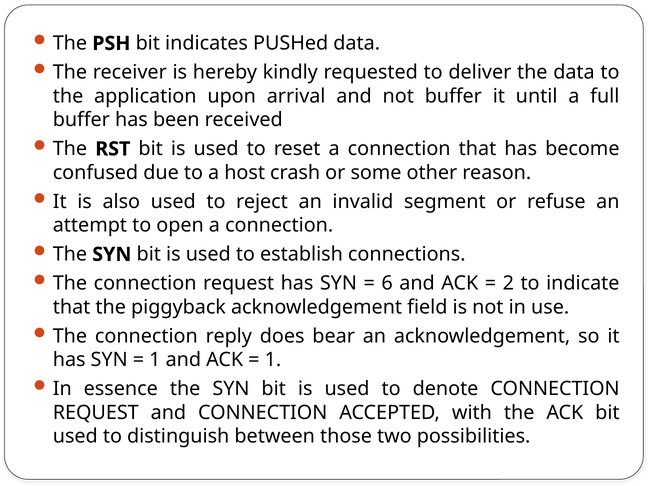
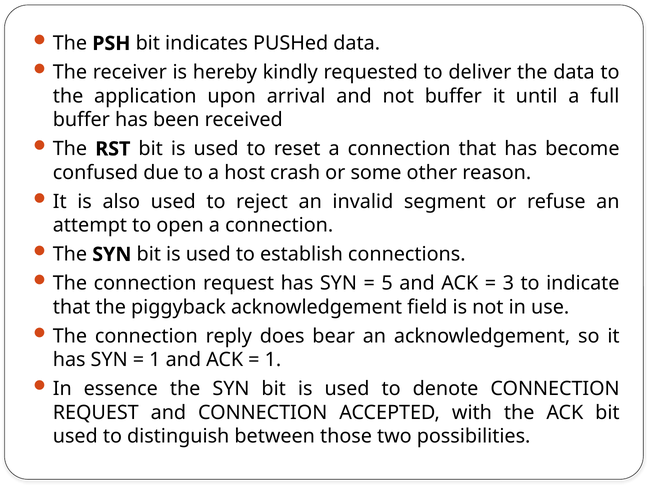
6: 6 -> 5 (387, 283)
2: 2 -> 3 (508, 283)
